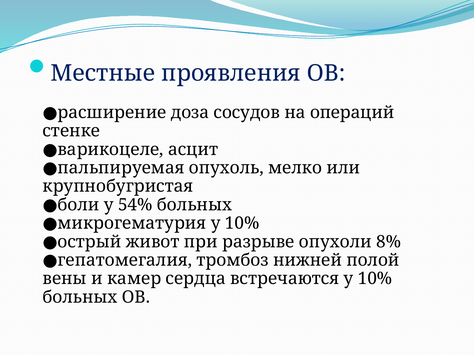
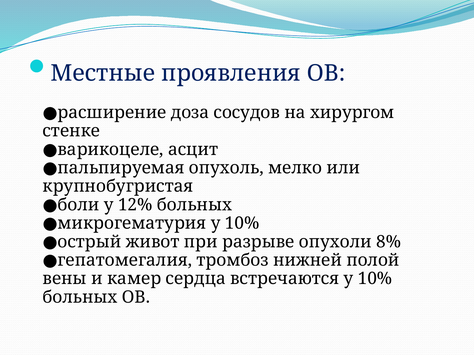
операций: операций -> хирургом (352, 113)
54%: 54% -> 12% (135, 205)
